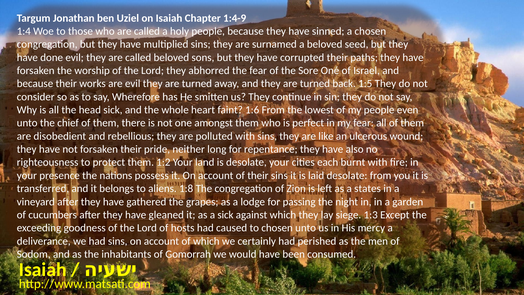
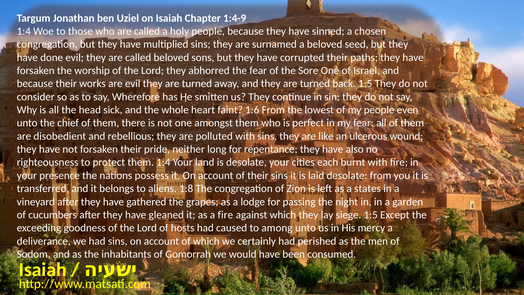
them 1:2: 1:2 -> 1:4 (163, 162)
a sick: sick -> fire (225, 215)
siege 1:3: 1:3 -> 1:5 (371, 215)
to chosen: chosen -> among (277, 228)
